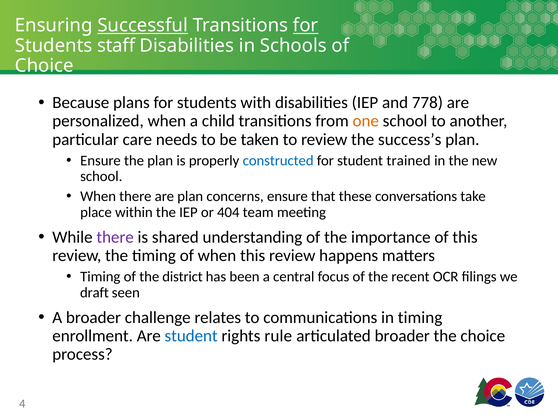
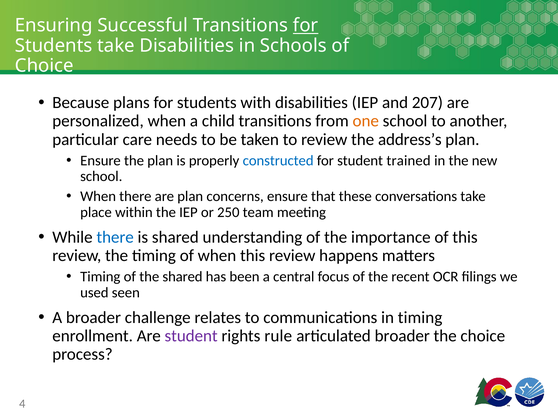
Successful underline: present -> none (143, 25)
Students staff: staff -> take (116, 46)
778: 778 -> 207 (427, 102)
success’s: success’s -> address’s (410, 139)
404: 404 -> 250 (228, 212)
there colour: purple -> blue (115, 237)
the district: district -> shared (182, 276)
draft: draft -> used (94, 292)
student colour: blue -> purple (191, 335)
